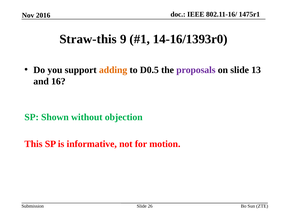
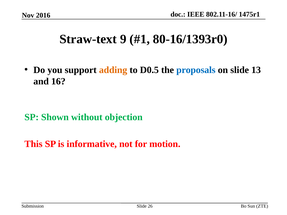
Straw-this: Straw-this -> Straw-text (88, 39)
14-16/1393r0: 14-16/1393r0 -> 80-16/1393r0 (190, 39)
proposals colour: purple -> blue (196, 70)
